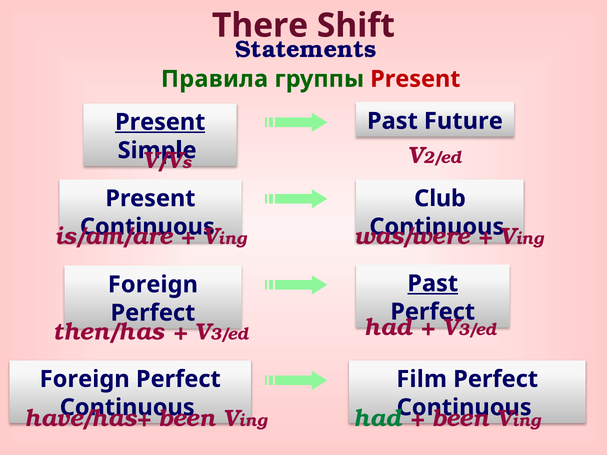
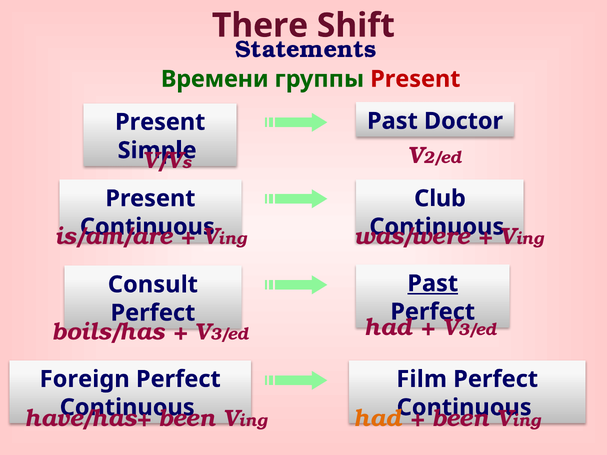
Правила: Правила -> Времени (215, 79)
Future: Future -> Doctor (463, 121)
Present underline: present -> none (160, 122)
Foreign: Foreign -> Consult (153, 285)
then/has: then/has -> boils/has (109, 332)
had colour: green -> orange (378, 418)
